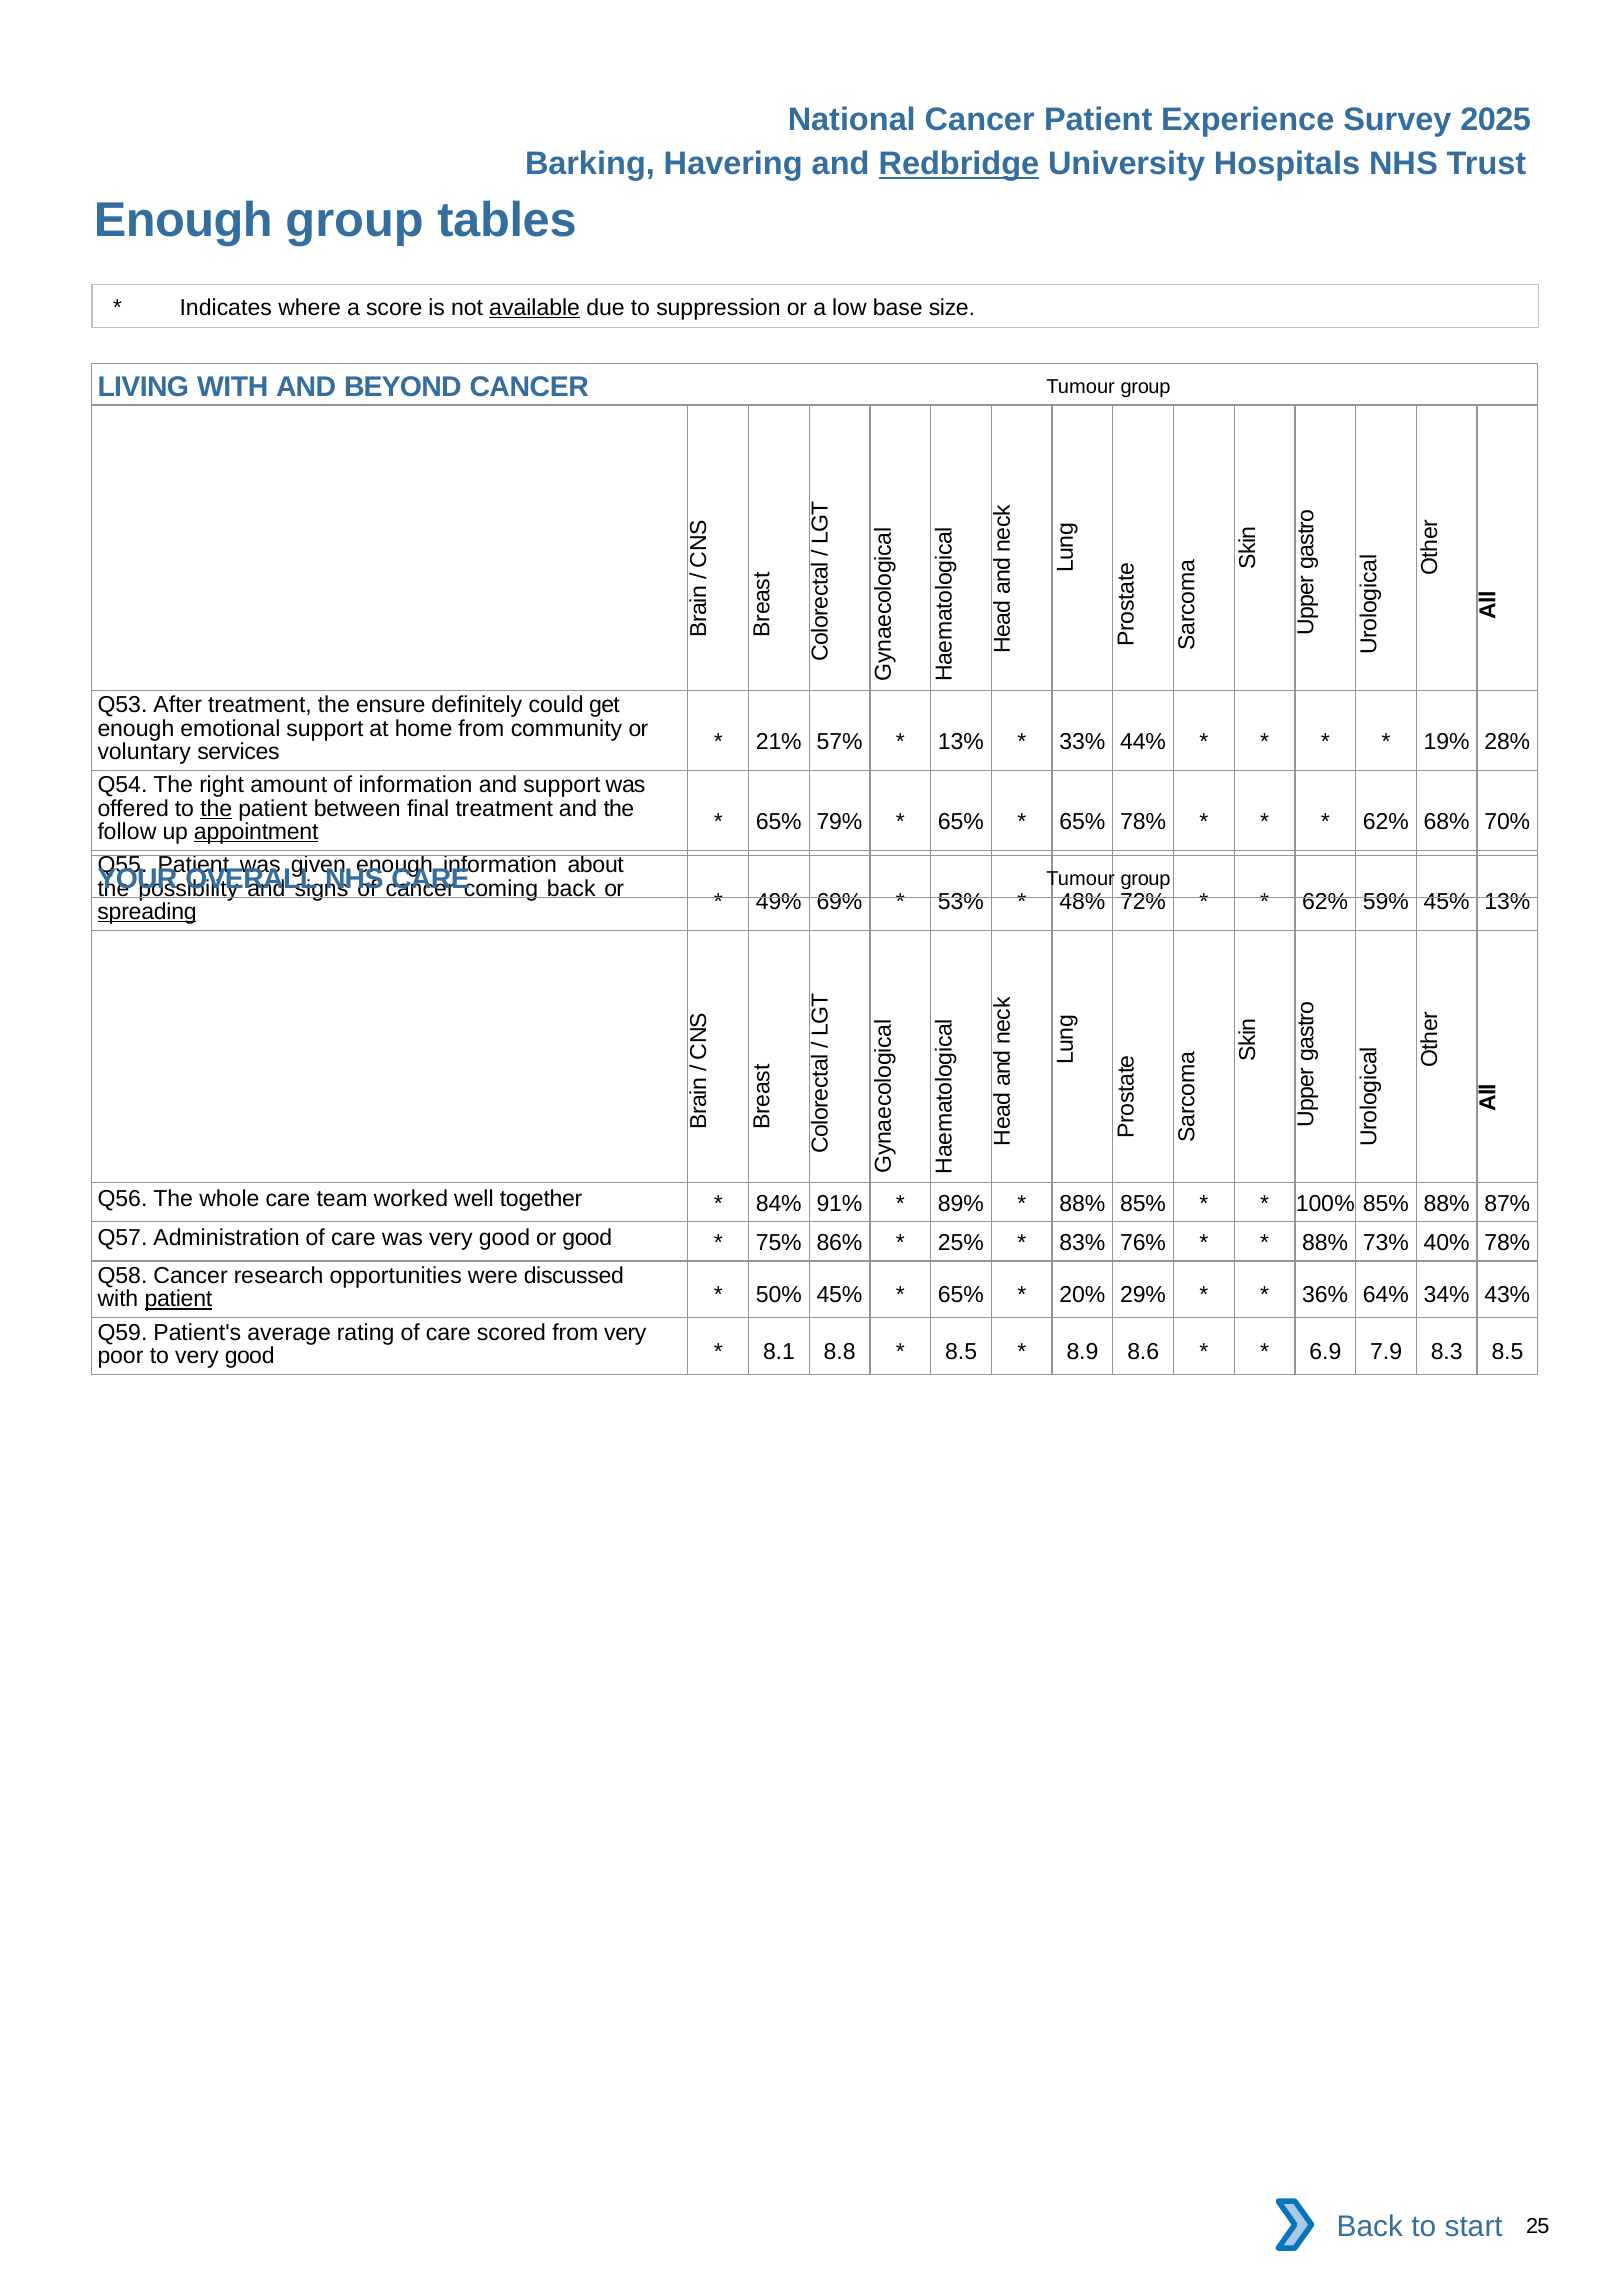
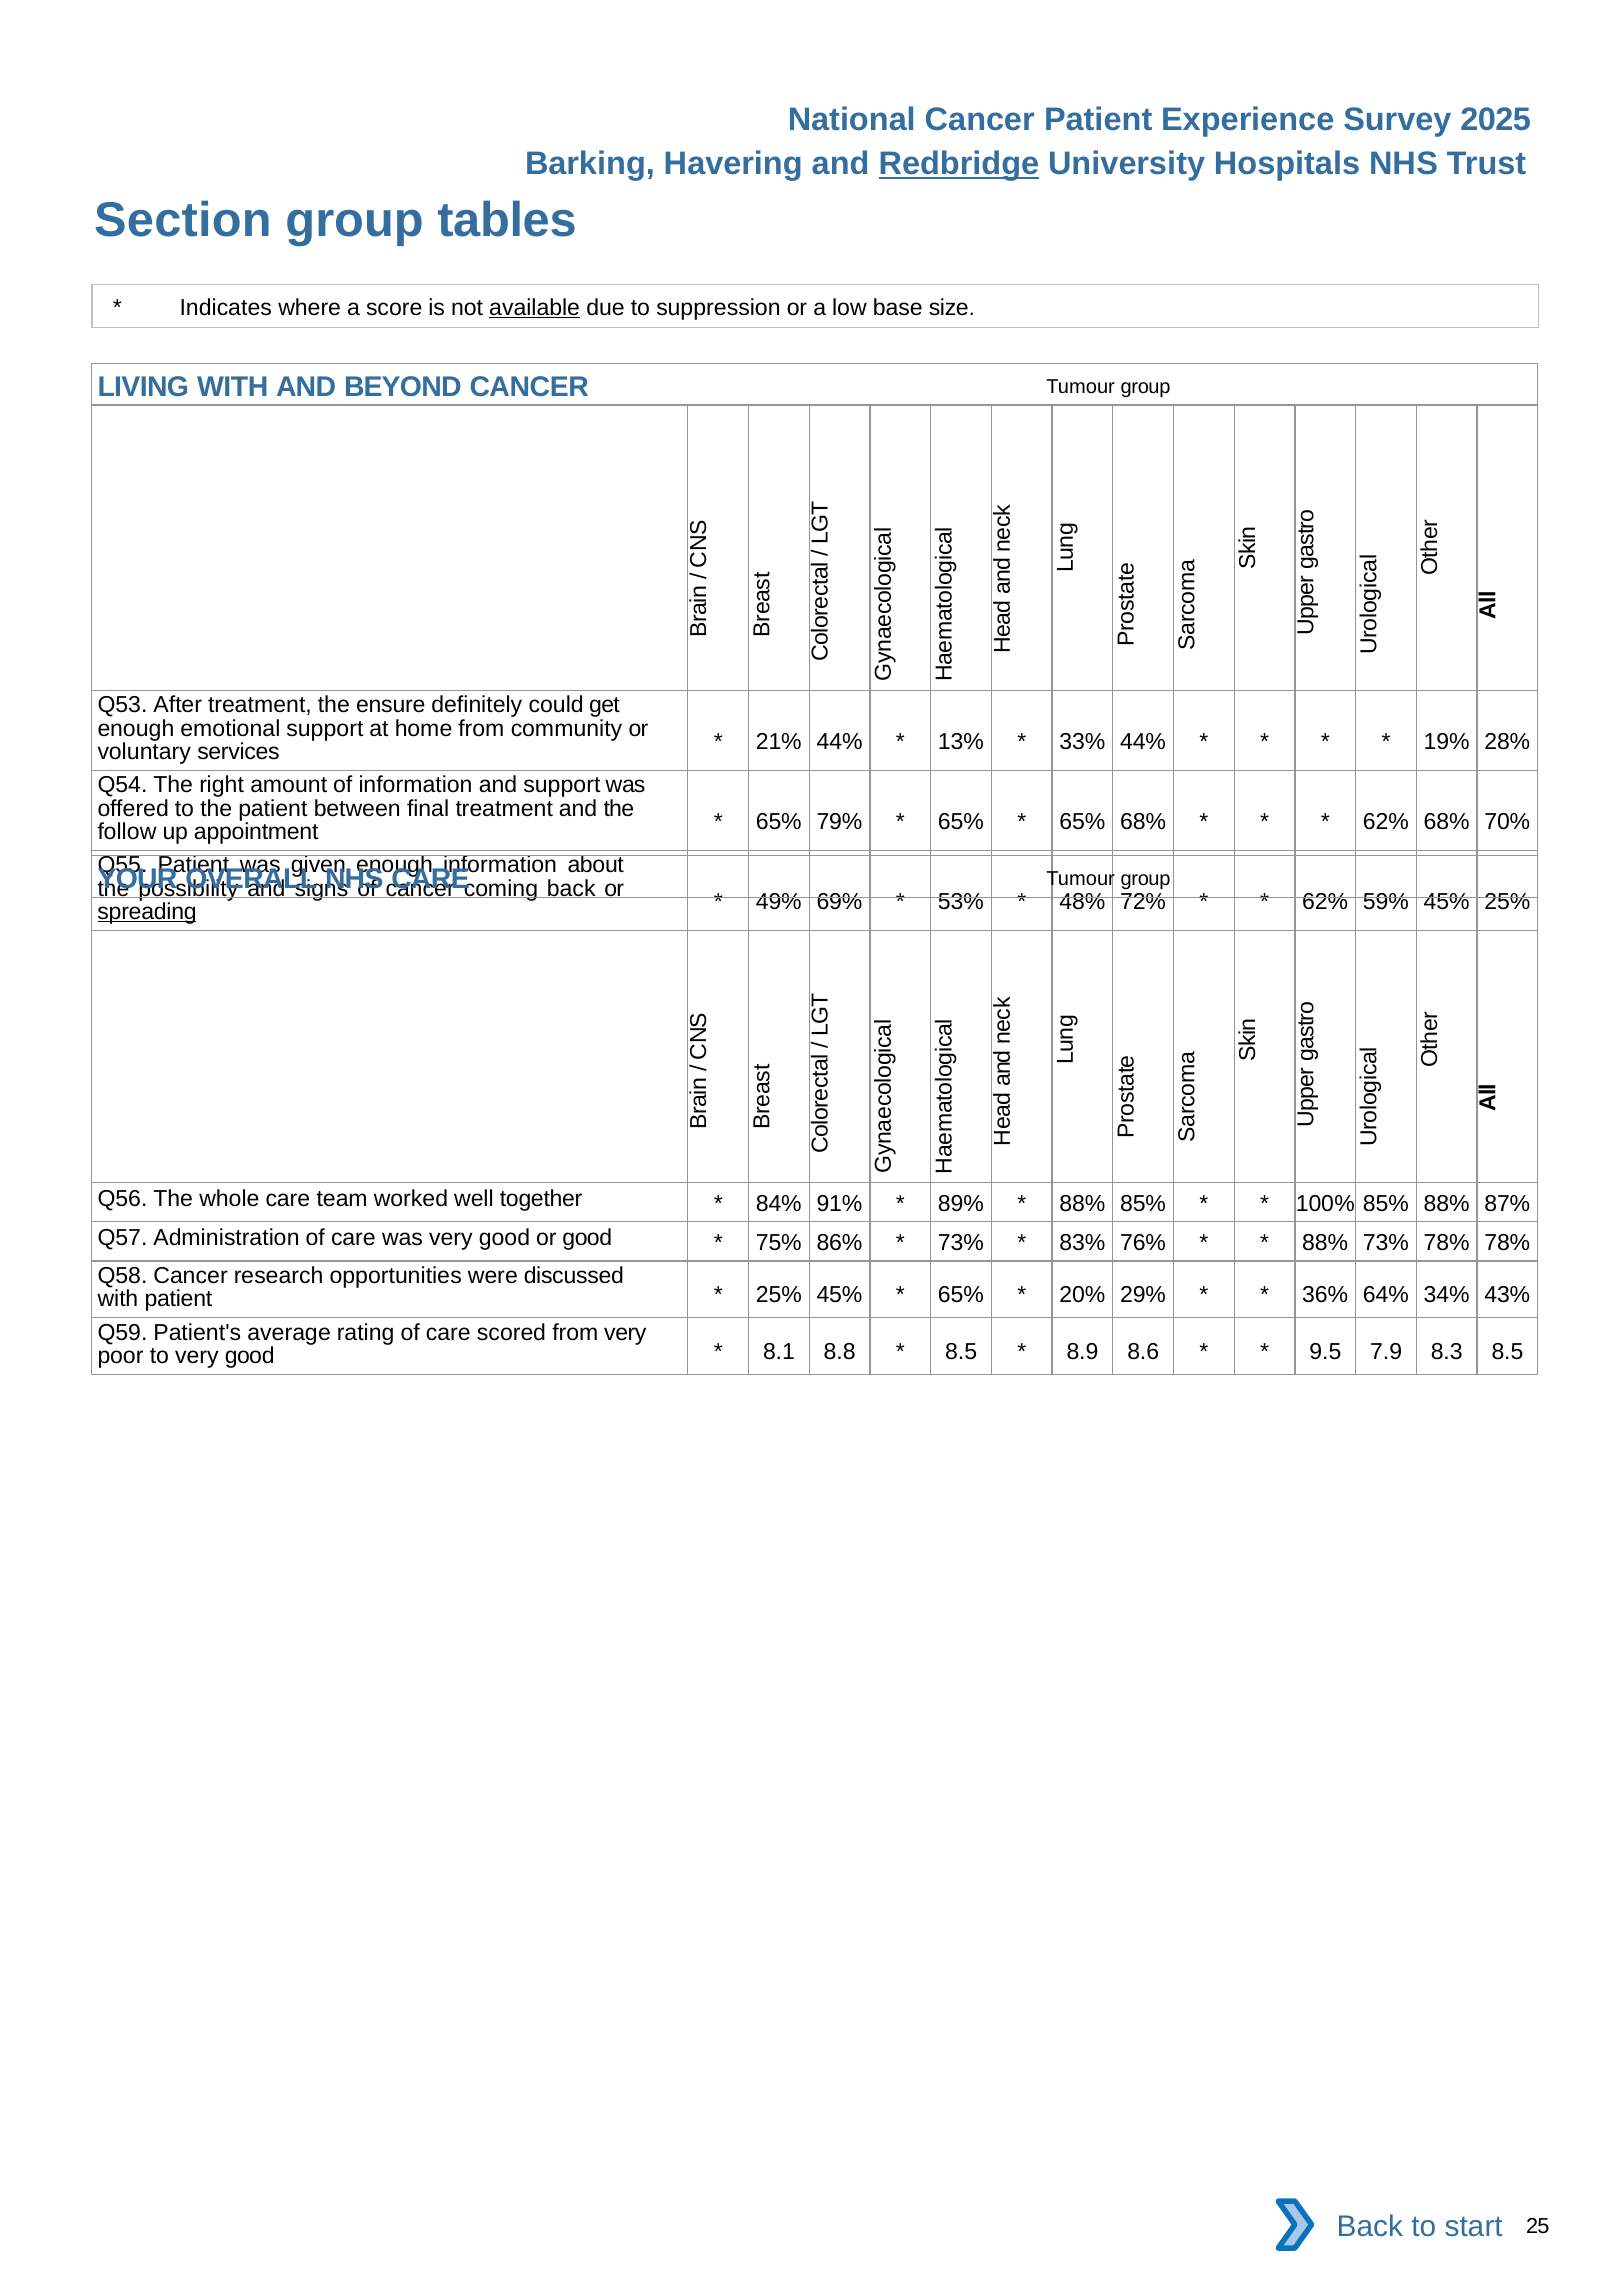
Enough: Enough -> Section (183, 220)
21% 57%: 57% -> 44% (840, 742)
the underline: present -> none (216, 808)
appointment underline: present -> none (256, 832)
65% 78%: 78% -> 68% (1143, 822)
45% 13%: 13% -> 25% (1507, 902)
25%: 25% -> 73% (961, 1243)
73% 40%: 40% -> 78% (1447, 1243)
patient underline: present -> none (178, 1299)
50%: 50% -> 25% (779, 1295)
6.9: 6.9 -> 9.5 (1325, 1352)
